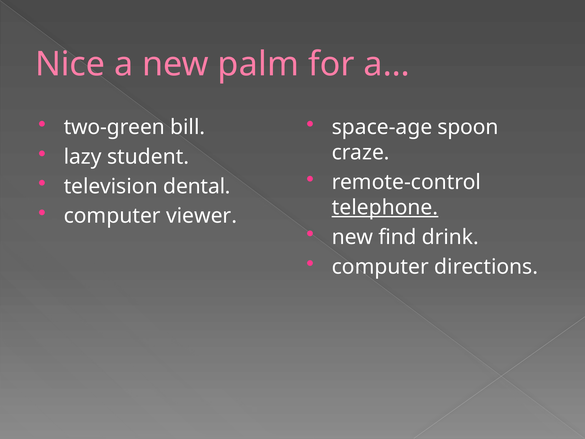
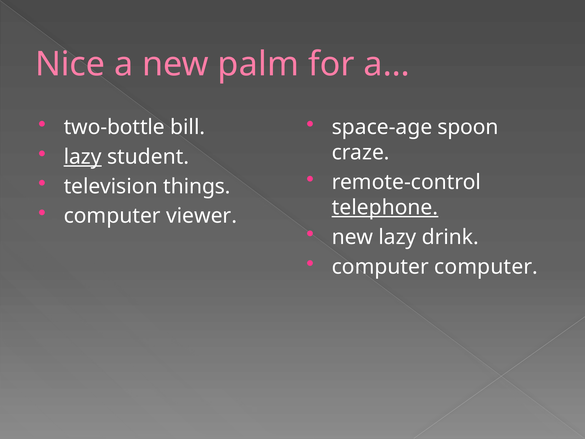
two-green: two-green -> two-bottle (114, 127)
lazy underline: none -> present (83, 157)
dental: dental -> things (197, 186)
new find: find -> lazy (397, 237)
computer directions: directions -> computer (486, 267)
